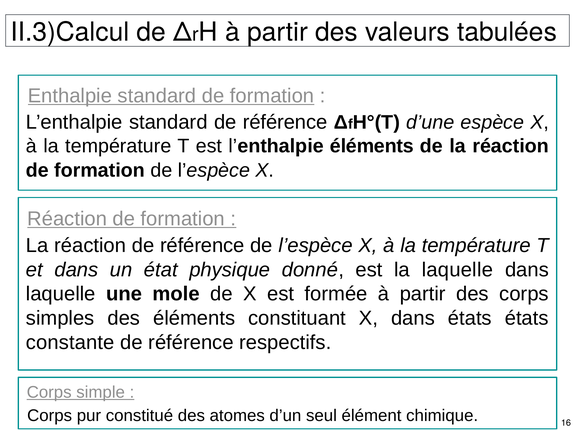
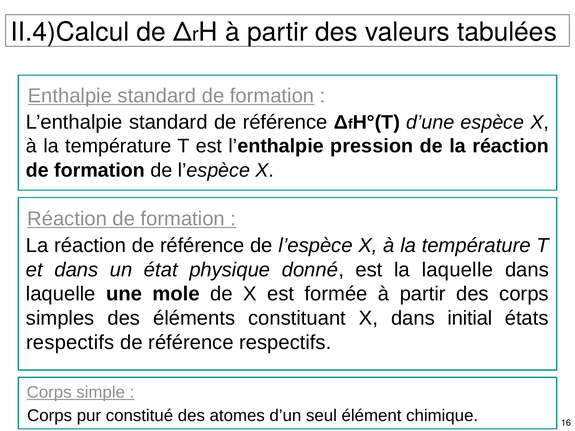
II.3)Calcul: II.3)Calcul -> II.4)Calcul (70, 32)
l’enthalpie éléments: éléments -> pression (372, 146)
dans états: états -> initial (470, 318)
constante: constante -> respectifs (70, 343)
